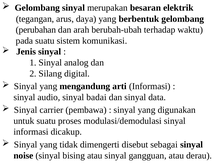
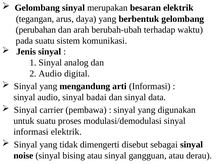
2 Silang: Silang -> Audio (50, 74)
informasi dicakup: dicakup -> elektrik (66, 132)
